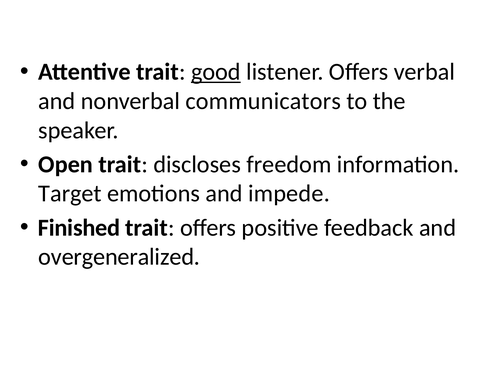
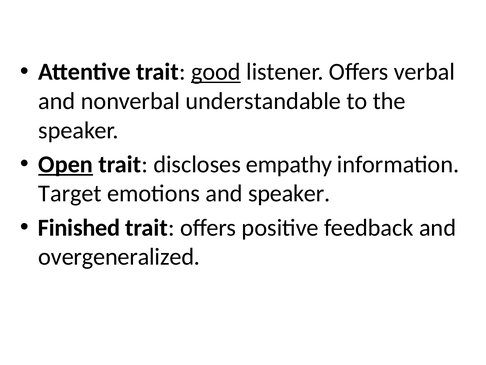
communicators: communicators -> understandable (263, 101)
Open underline: none -> present (66, 164)
freedom: freedom -> empathy (289, 164)
and impede: impede -> speaker (289, 193)
